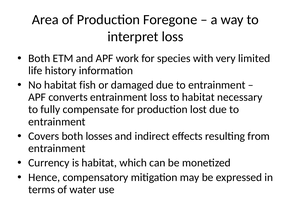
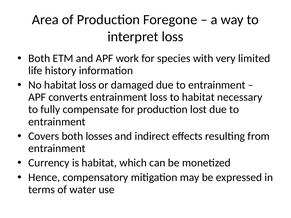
habitat fish: fish -> loss (88, 85)
